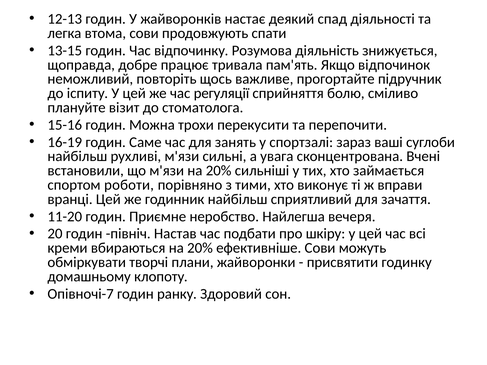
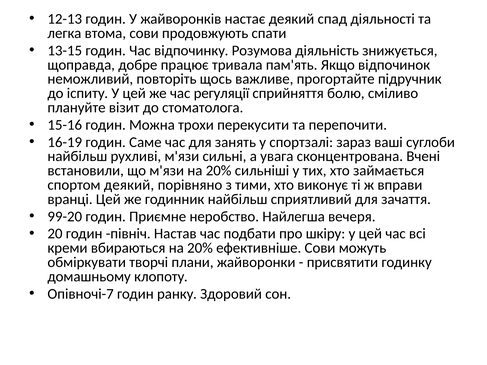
спортом роботи: роботи -> деякий (129, 185)
11-20: 11-20 -> 99-20 (65, 217)
